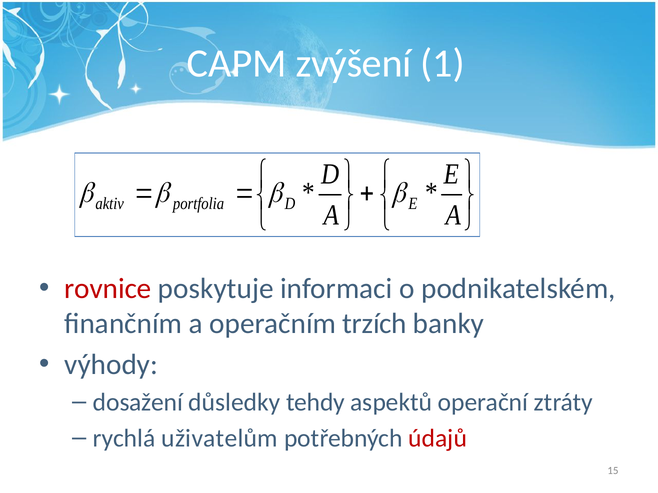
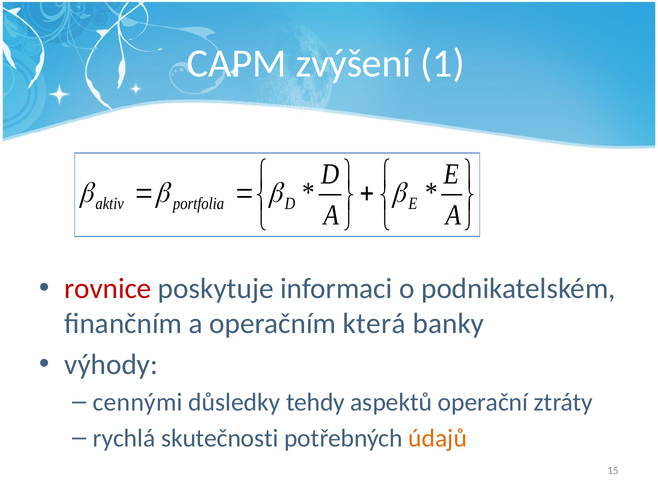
trzích: trzích -> která (374, 324)
dosažení: dosažení -> cennými (138, 403)
uživatelům: uživatelům -> skutečnosti (220, 439)
údajů colour: red -> orange (438, 439)
